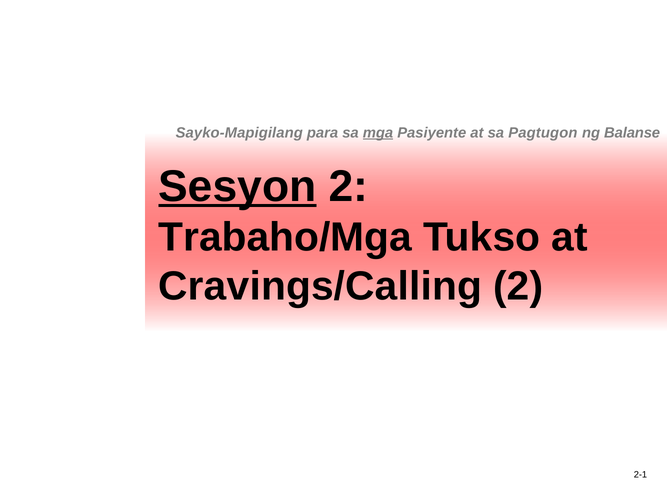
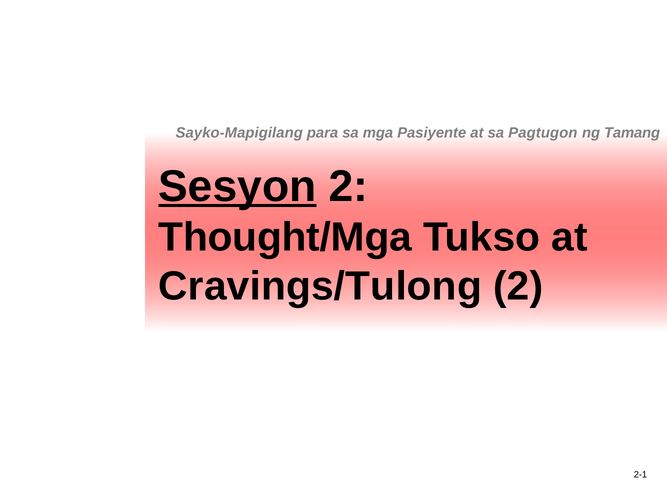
mga underline: present -> none (378, 133)
Balanse: Balanse -> Tamang (632, 133)
Trabaho/Mga: Trabaho/Mga -> Thought/Mga (285, 237)
Cravings/Calling: Cravings/Calling -> Cravings/Tulong (320, 286)
